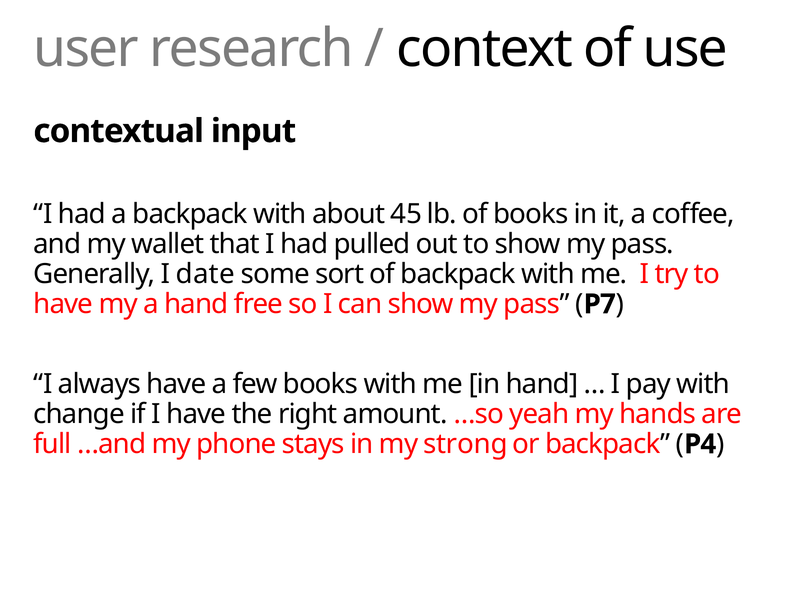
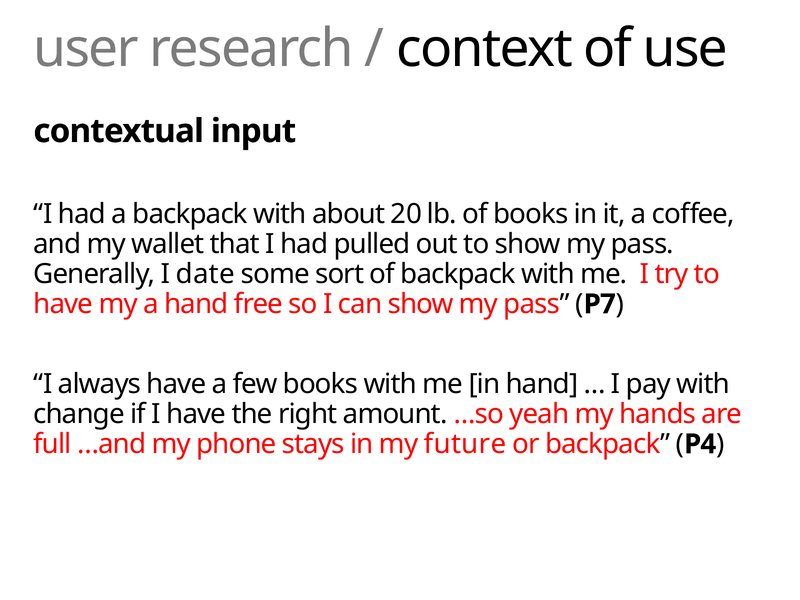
45: 45 -> 20 (406, 214)
strong: strong -> future (465, 444)
